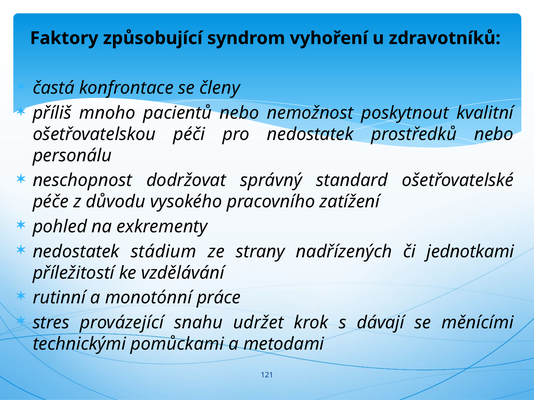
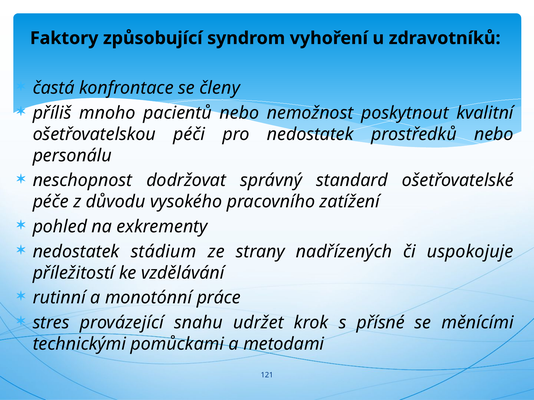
jednotkami: jednotkami -> uspokojuje (470, 252)
dávají: dávají -> přísné (381, 323)
